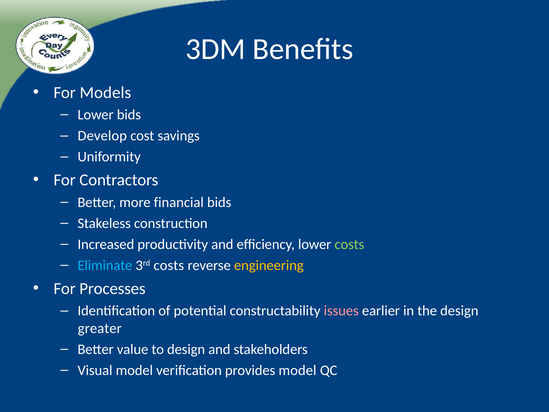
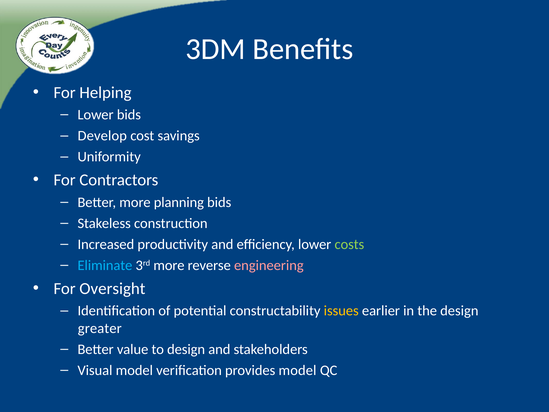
Models: Models -> Helping (105, 92)
financial: financial -> planning (179, 202)
3rd costs: costs -> more (169, 265)
engineering colour: yellow -> pink (269, 265)
Processes: Processes -> Oversight (112, 288)
issues colour: pink -> yellow (341, 311)
